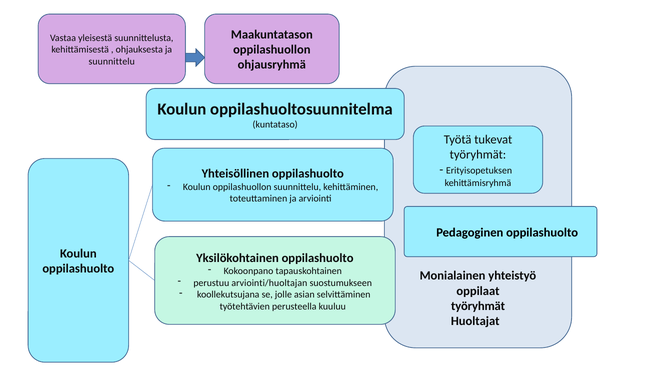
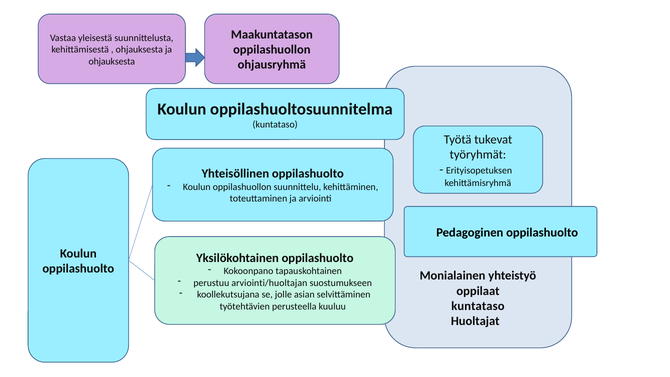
suunnittelu: suunnittelu -> ohjauksesta (112, 61)
työryhmät: työryhmät -> kuntataso (478, 306)
